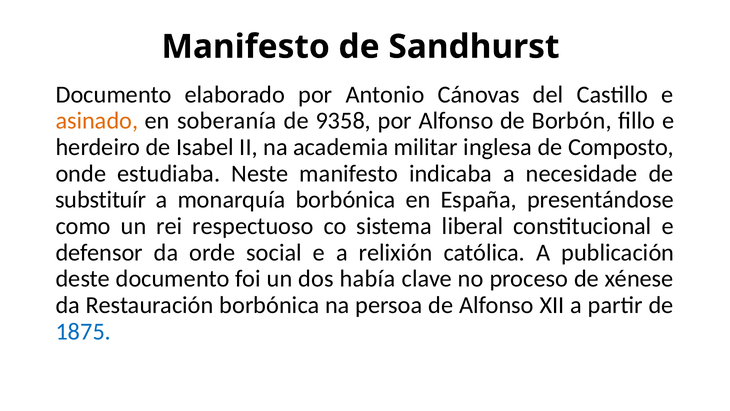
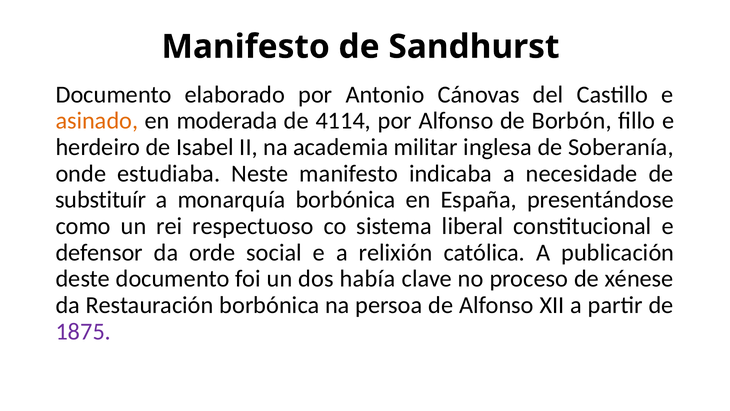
soberanía: soberanía -> moderada (227, 121)
9358: 9358 -> 4114 (343, 121)
Composto: Composto -> Soberanía (621, 147)
1875 colour: blue -> purple (83, 331)
